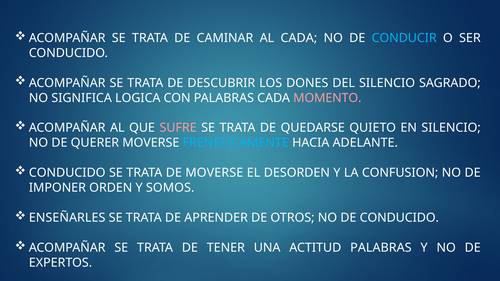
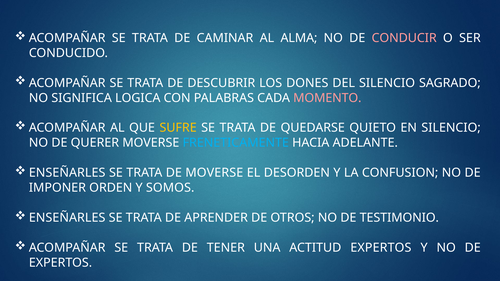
AL CADA: CADA -> ALMA (299, 38)
CONDUCIR colour: light blue -> pink (404, 38)
SUFRE colour: pink -> yellow (178, 128)
CONDUCIDO: CONDUCIDO -> ENSEÑARLES (67, 173)
DE CONDUCIDO: CONDUCIDO -> TESTIMONIO (399, 218)
ACTITUD PALABRAS: PALABRAS -> EXPERTOS (381, 248)
